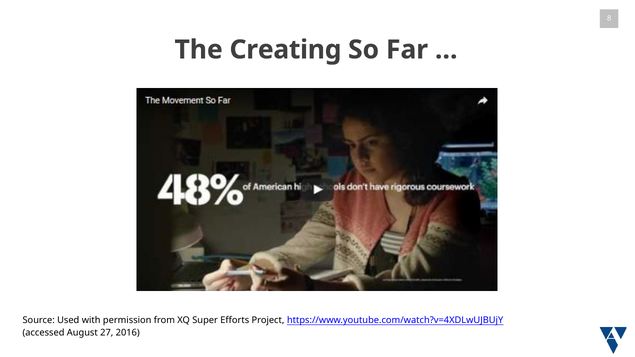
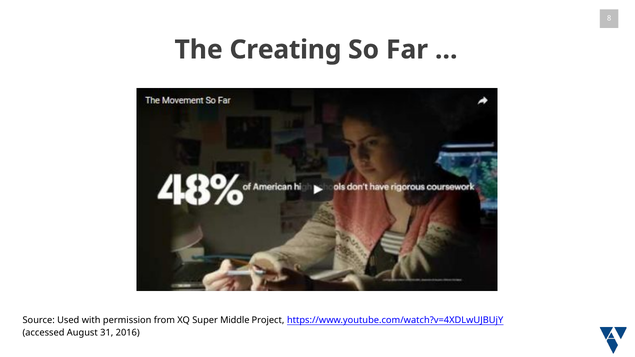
Efforts: Efforts -> Middle (235, 320)
27: 27 -> 31 (107, 333)
